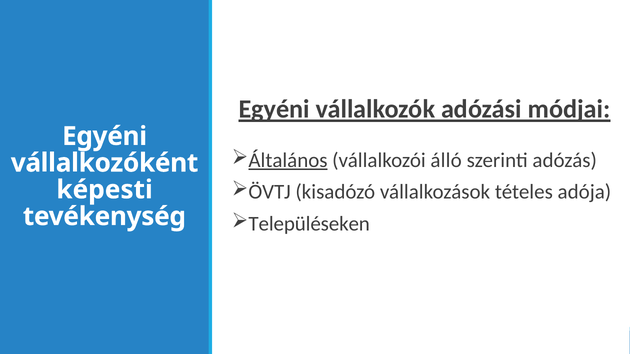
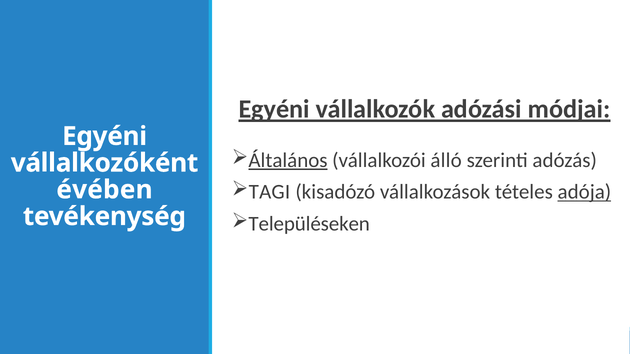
ÖVTJ: ÖVTJ -> TAGI (269, 192)
adója underline: none -> present (584, 192)
képesti: képesti -> évében (104, 190)
